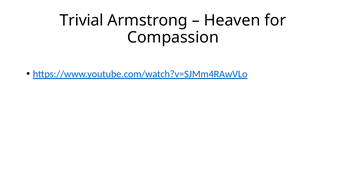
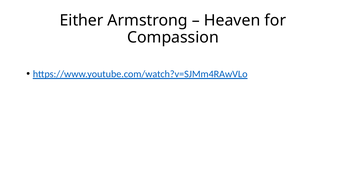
Trivial: Trivial -> Either (82, 21)
